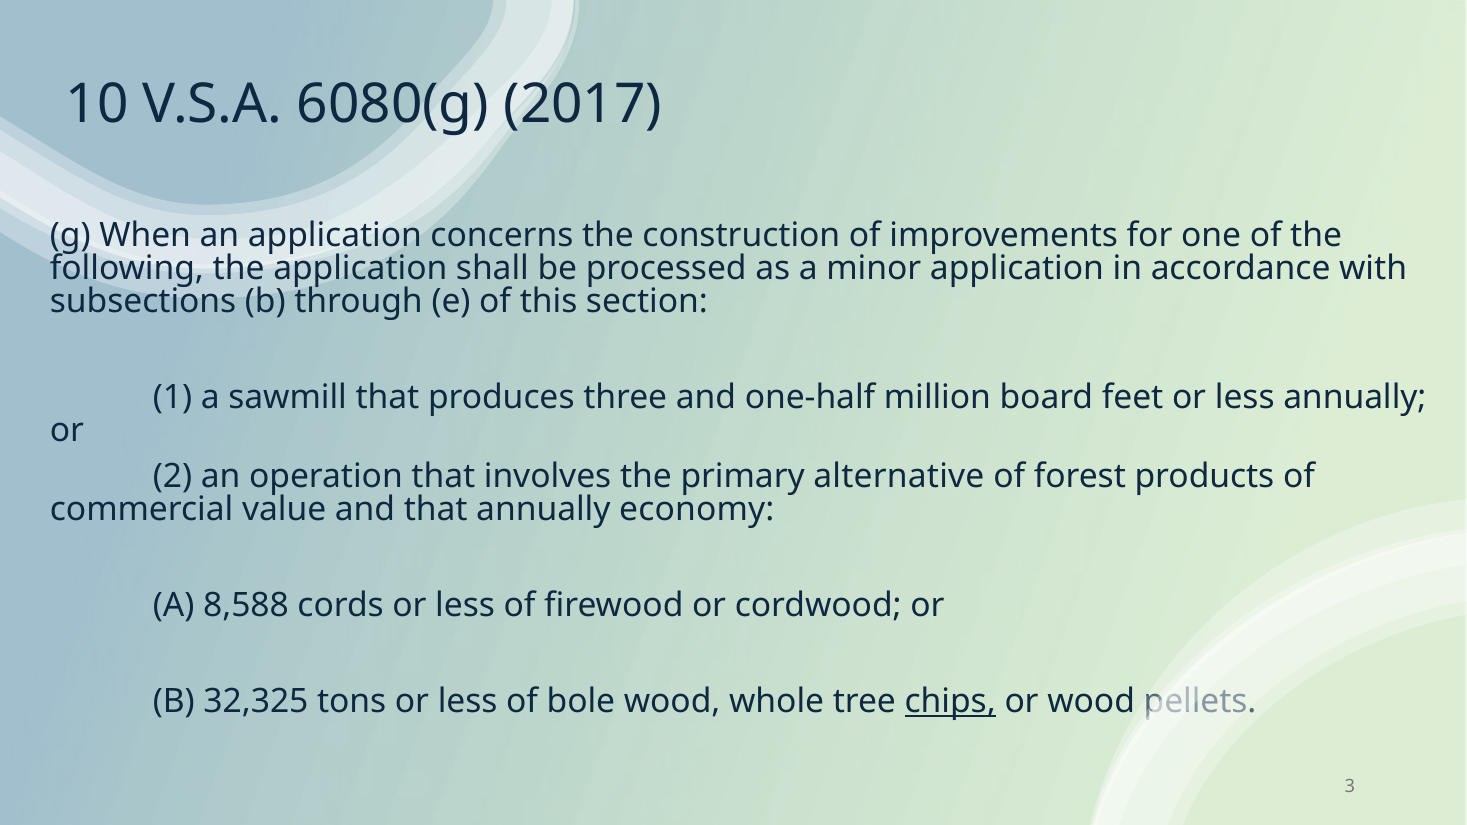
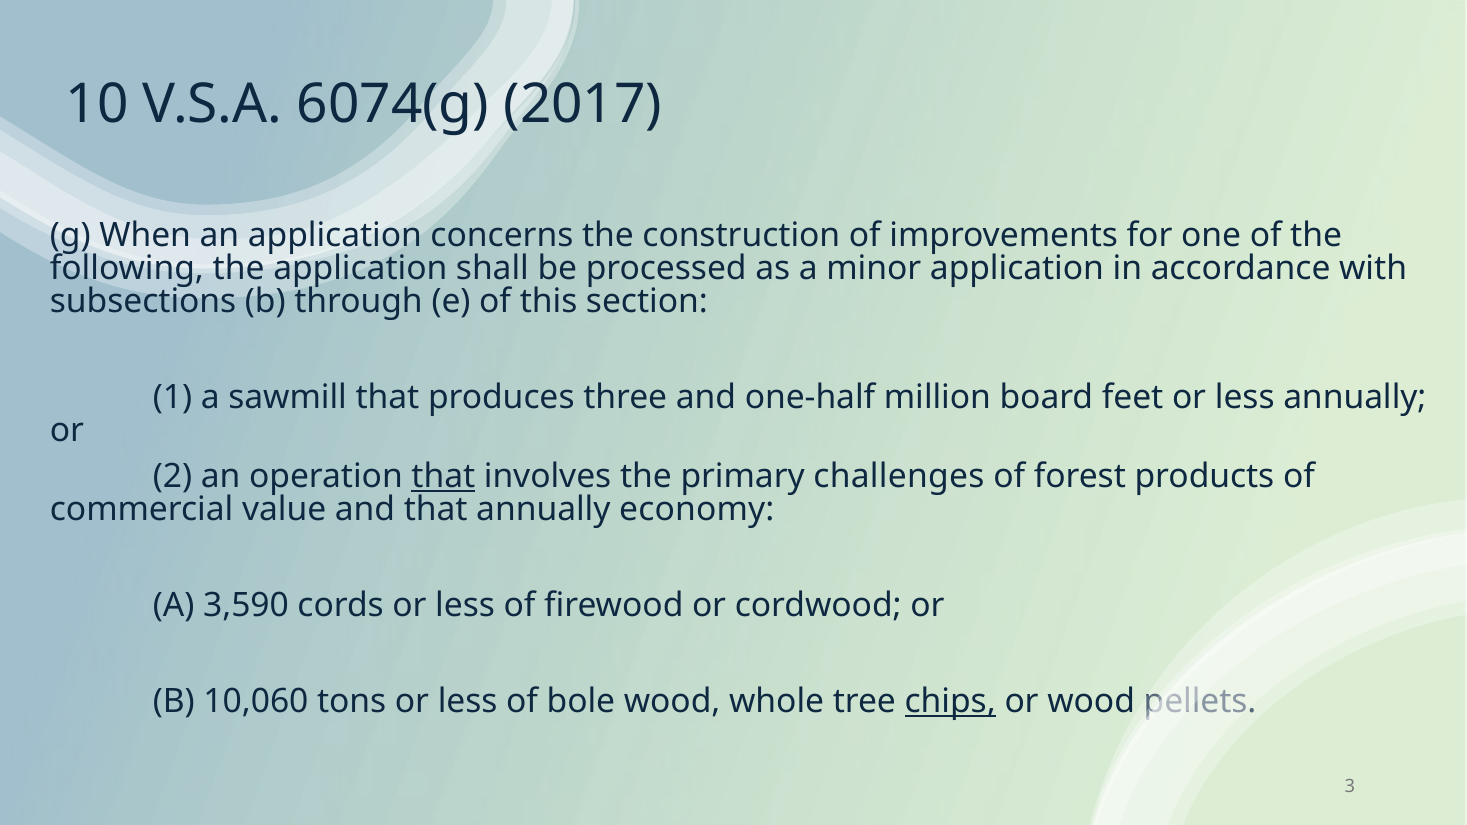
6080(g: 6080(g -> 6074(g (393, 104)
that underline: none -> present (443, 476)
alternative: alternative -> challenges (899, 476)
8,588: 8,588 -> 3,590 (246, 606)
32,325: 32,325 -> 10,060 (256, 702)
